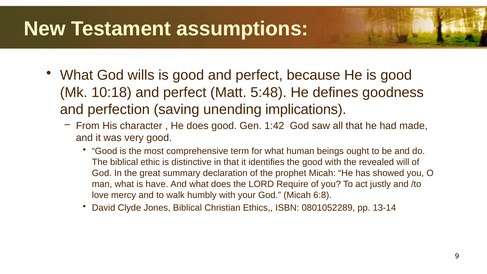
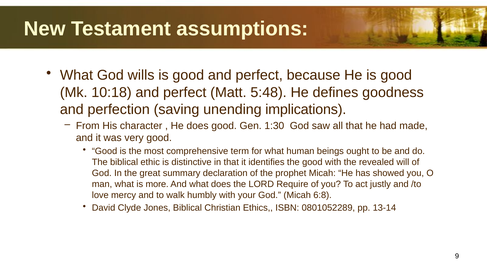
1:42: 1:42 -> 1:30 (274, 126)
have: have -> more (157, 184)
